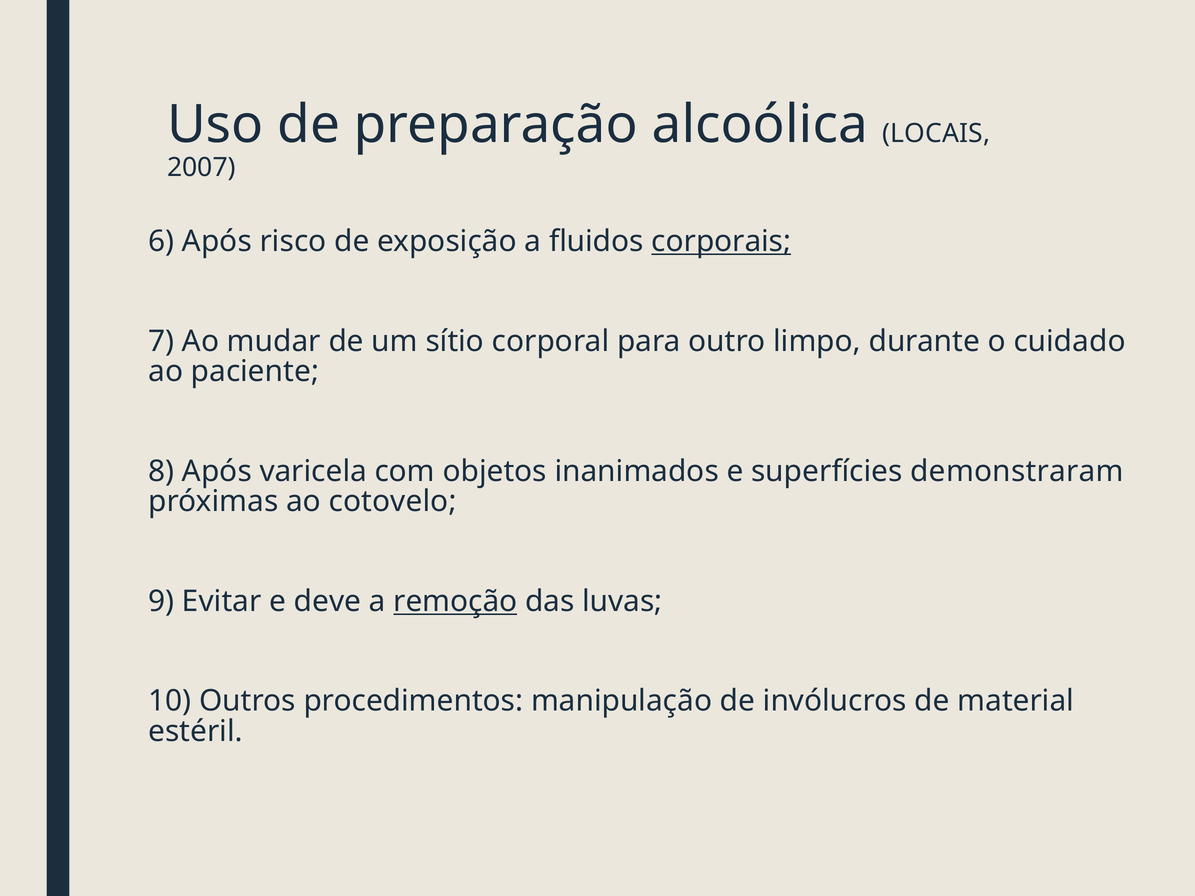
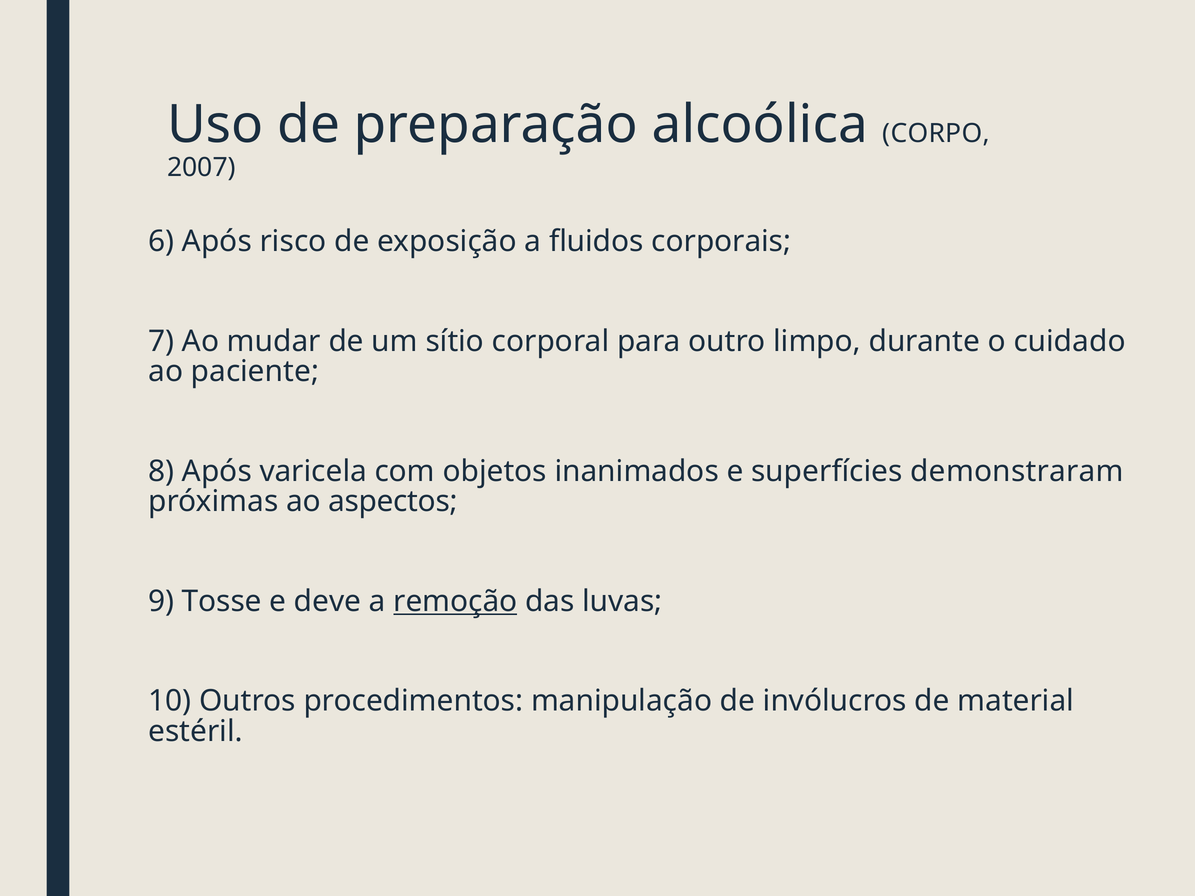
LOCAIS: LOCAIS -> CORPO (936, 133)
corporais underline: present -> none (721, 241)
cotovelo: cotovelo -> aspectos (393, 502)
Evitar: Evitar -> Tosse (222, 602)
